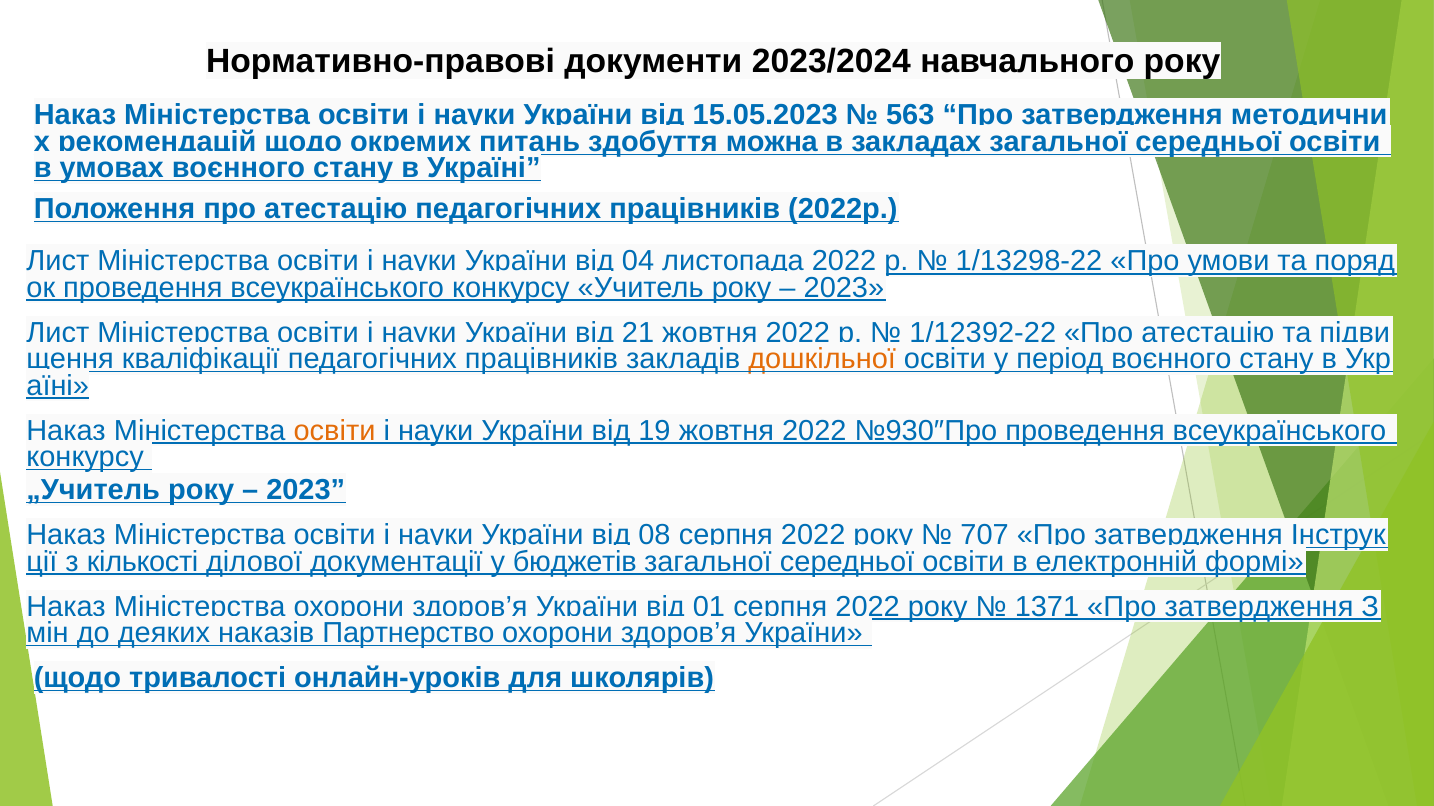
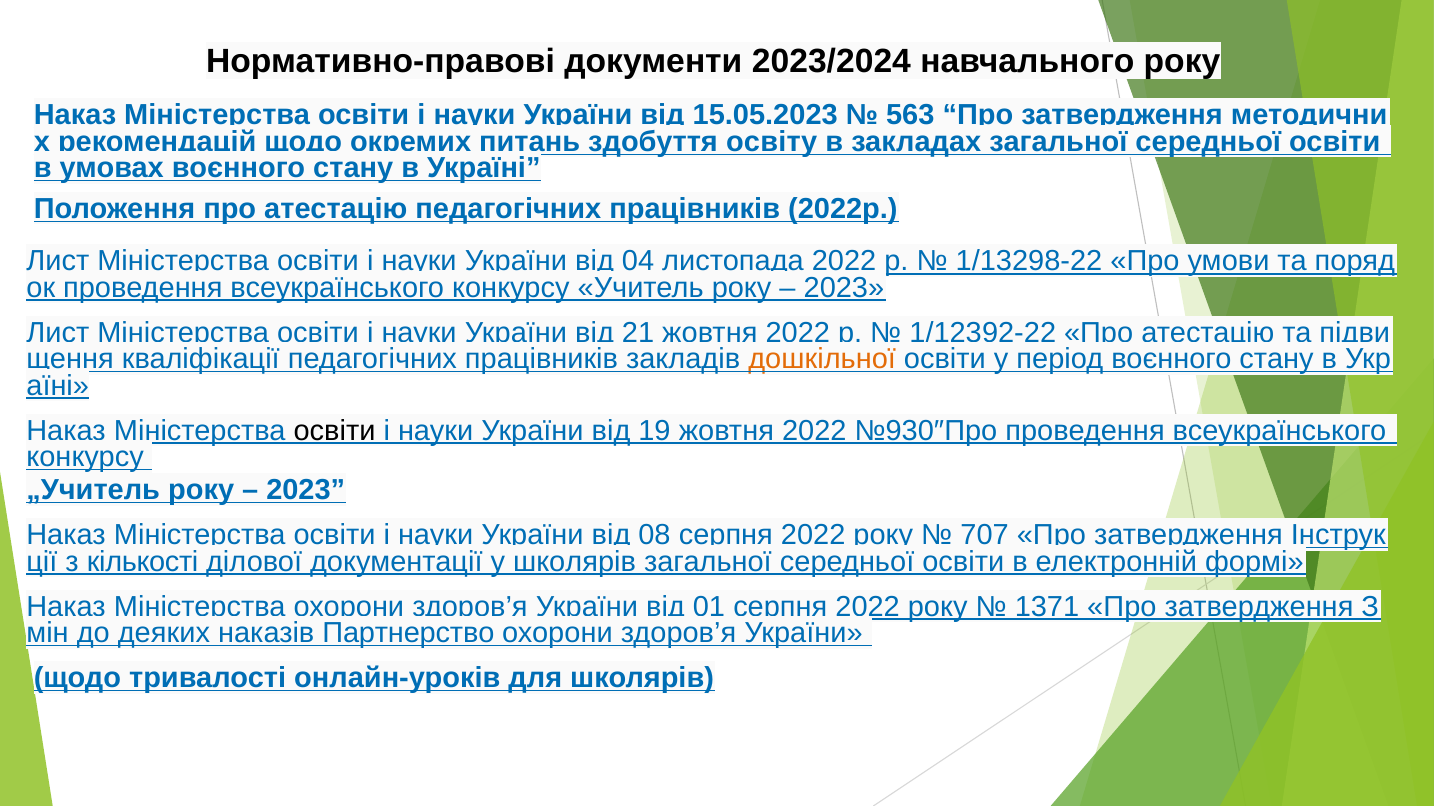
можна: можна -> освіту (772, 142)
освіти colour: orange -> black (335, 431)
у бюджетів: бюджетів -> школярів (575, 562)
